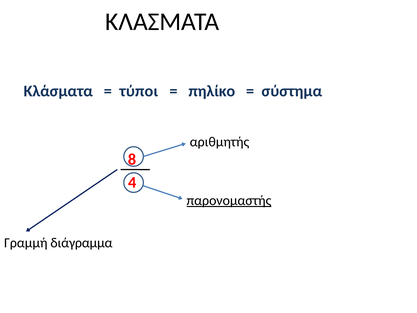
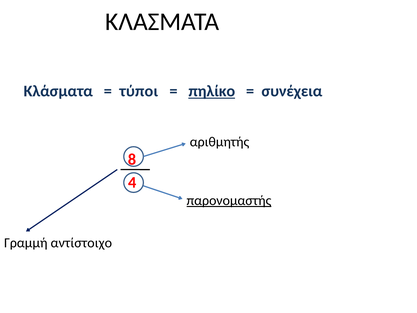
πηλίκο underline: none -> present (212, 91)
σύστημα: σύστημα -> συνέχεια (292, 91)
διάγραμμα: διάγραμμα -> αντίστοιχο (81, 243)
